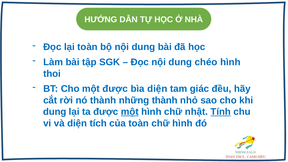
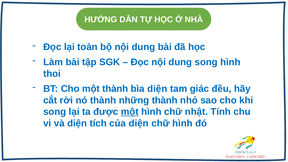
dung chéo: chéo -> song (206, 62)
một được: được -> thành (115, 89)
dung: dung -> song (55, 112)
Tính underline: present -> none (221, 112)
của toàn: toàn -> diện (139, 123)
